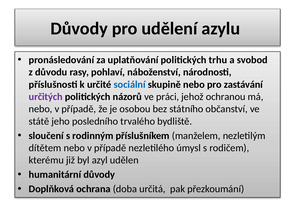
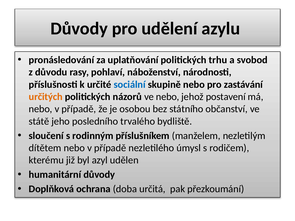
určitých colour: purple -> orange (46, 97)
ve práci: práci -> nebo (168, 97)
ochranou: ochranou -> postavení (226, 97)
